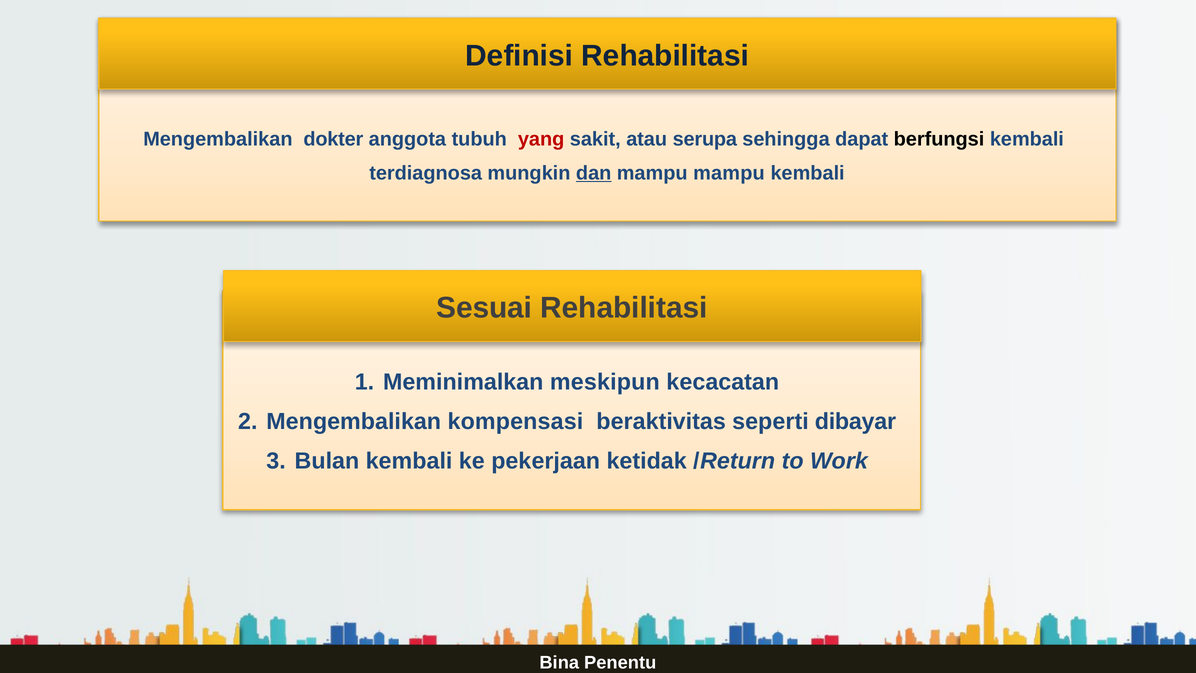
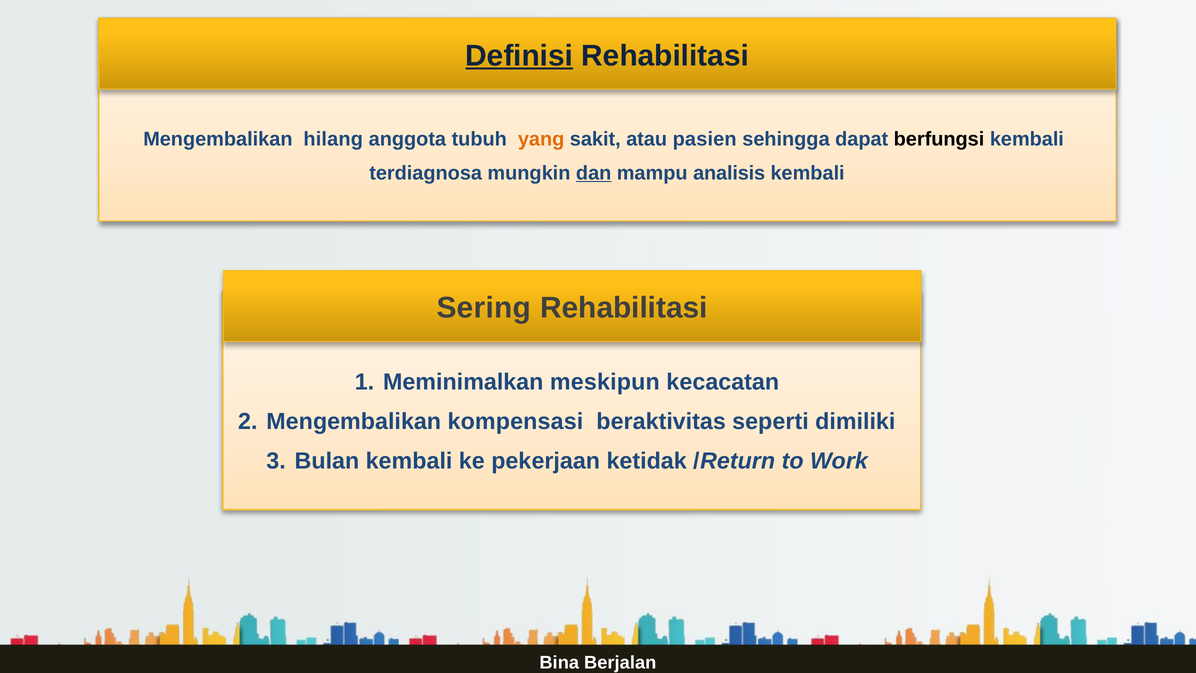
Definisi underline: none -> present (519, 56)
dokter: dokter -> hilang (333, 139)
yang colour: red -> orange (541, 139)
serupa: serupa -> pasien (705, 139)
mampu mampu: mampu -> analisis (729, 173)
Sesuai: Sesuai -> Sering (484, 308)
dibayar: dibayar -> dimiliki (855, 422)
Penentu: Penentu -> Berjalan (620, 663)
